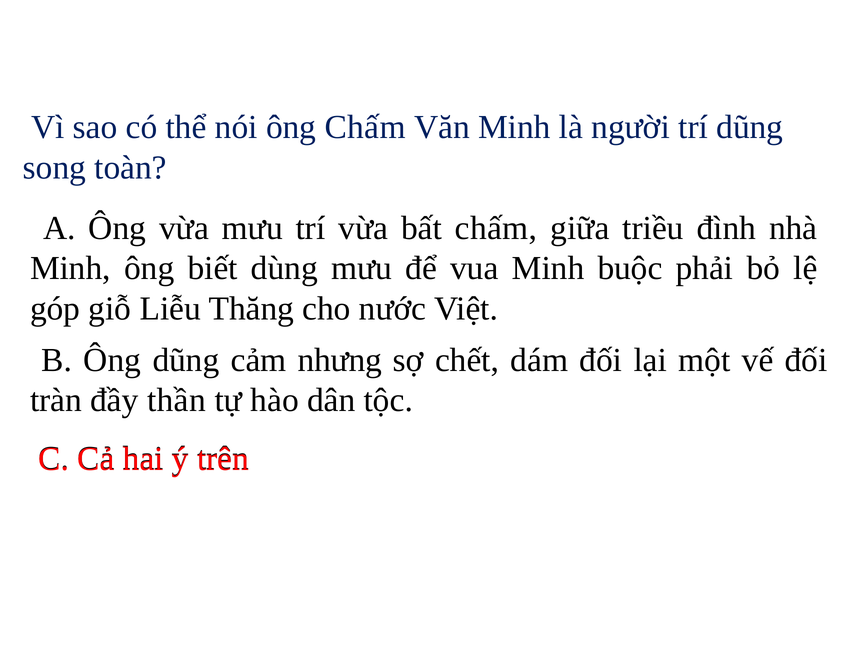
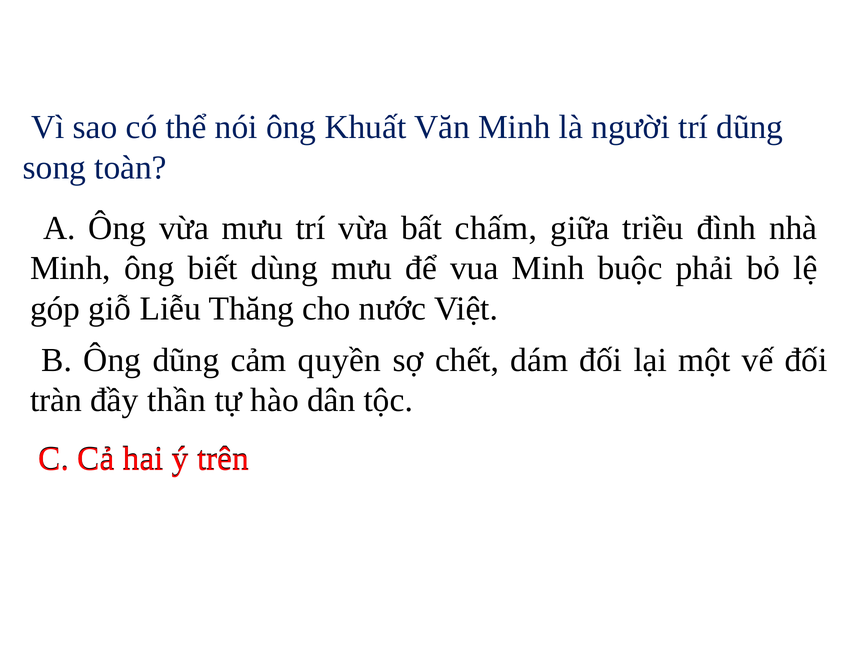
ông Chấm: Chấm -> Khuất (365, 127)
nhưng: nhưng -> quyền (340, 360)
